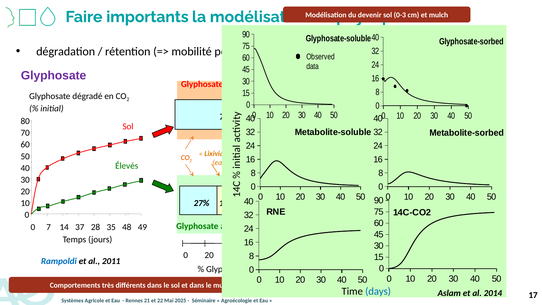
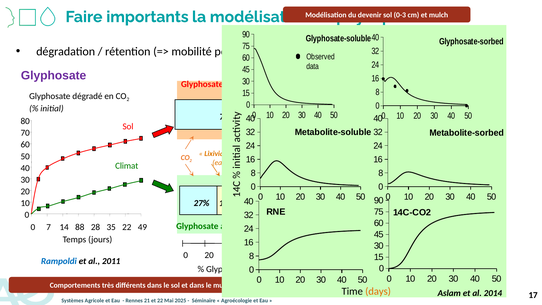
Élevés: Élevés -> Climat (127, 166)
37: 37 -> 88 (80, 227)
35 48: 48 -> 22 (127, 227)
days colour: blue -> orange (378, 291)
